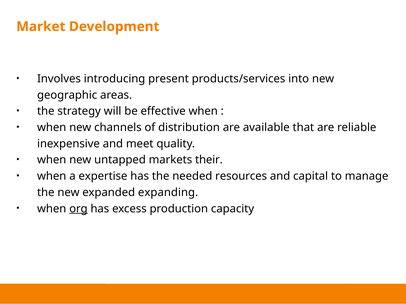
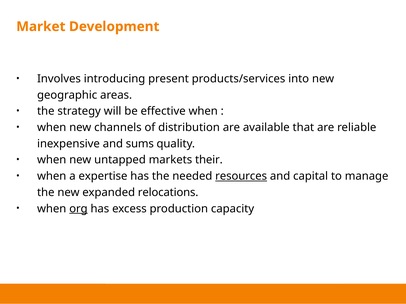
meet: meet -> sums (140, 144)
resources underline: none -> present (241, 176)
expanding: expanding -> relocations (168, 193)
